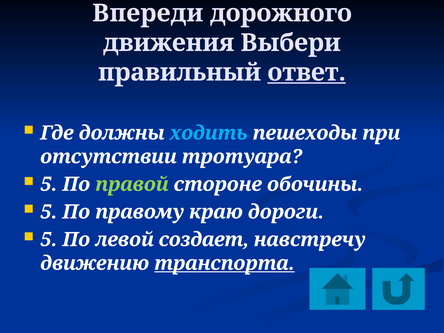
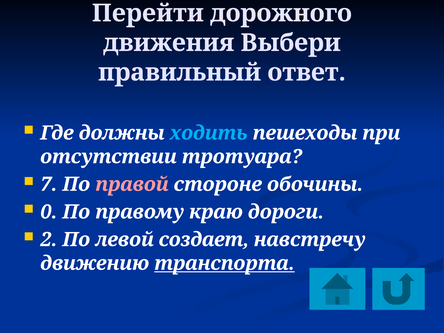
Впереди: Впереди -> Перейти (148, 13)
ответ underline: present -> none (307, 72)
5: 5 -> 7 (49, 184)
правой colour: light green -> pink (132, 184)
5: 5 -> 0 (49, 212)
5: 5 -> 2 (49, 240)
